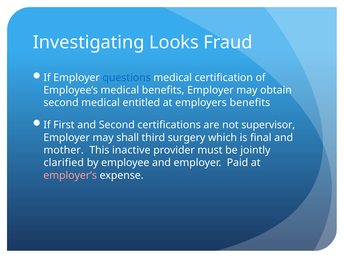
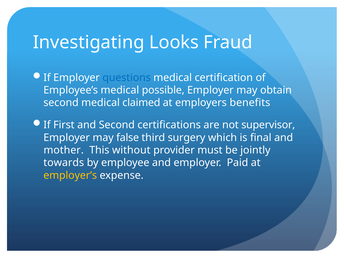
medical benefits: benefits -> possible (163, 90)
entitled: entitled -> claimed (141, 103)
shall: shall -> false (128, 138)
inactive: inactive -> without (131, 150)
clarified: clarified -> towards (64, 163)
employer’s colour: pink -> yellow (70, 175)
